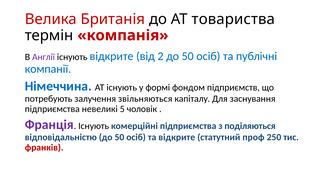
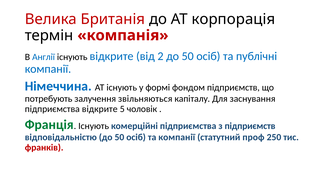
товариства: товариства -> корпорація (233, 19)
Англії colour: purple -> blue (44, 57)
підприємства невеликі: невеликі -> відкрите (100, 109)
Франція colour: purple -> green (49, 125)
з поділяються: поділяються -> підприємств (250, 126)
та відкрите: відкрите -> компанії (177, 137)
